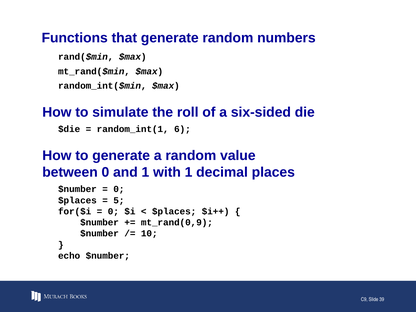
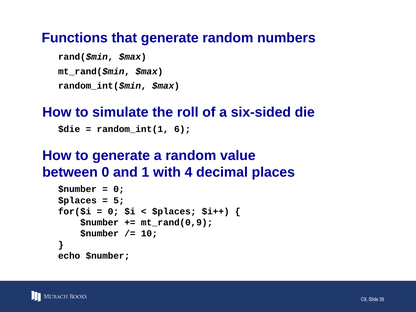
with 1: 1 -> 4 (189, 172)
